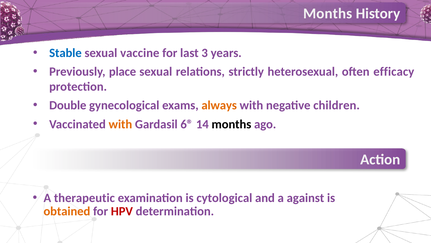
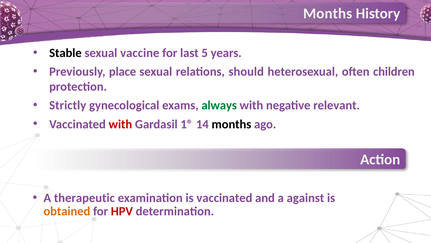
Stable colour: blue -> black (65, 53)
3: 3 -> 5 (205, 53)
strictly: strictly -> should (246, 71)
efficacy: efficacy -> children (394, 71)
Double: Double -> Strictly (68, 105)
always colour: orange -> green (219, 105)
children: children -> relevant (337, 105)
with colour: orange -> red (120, 124)
6®: 6® -> 1® (187, 124)
is cytological: cytological -> vaccinated (224, 197)
